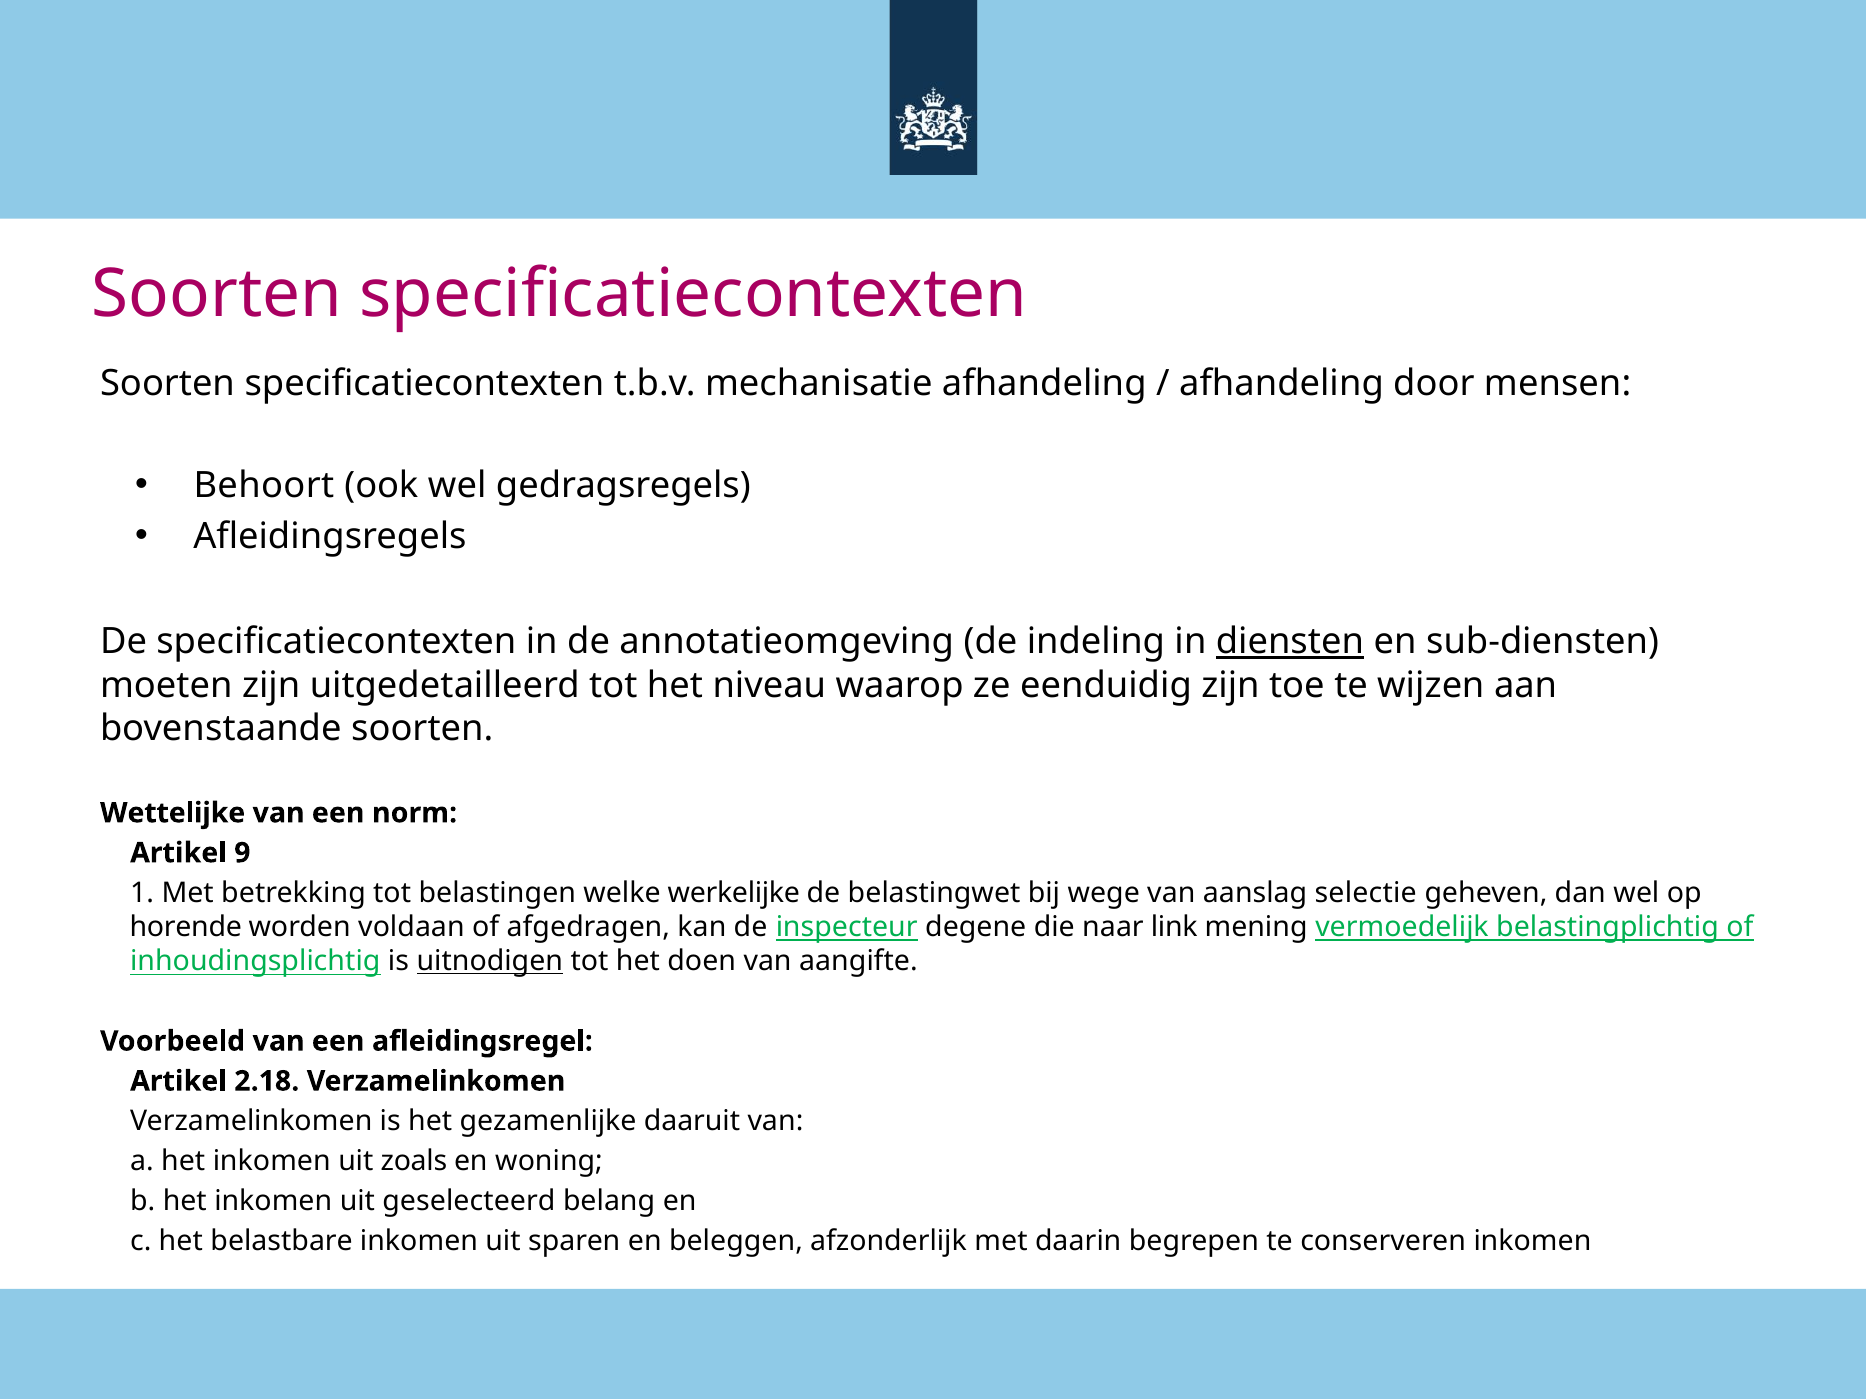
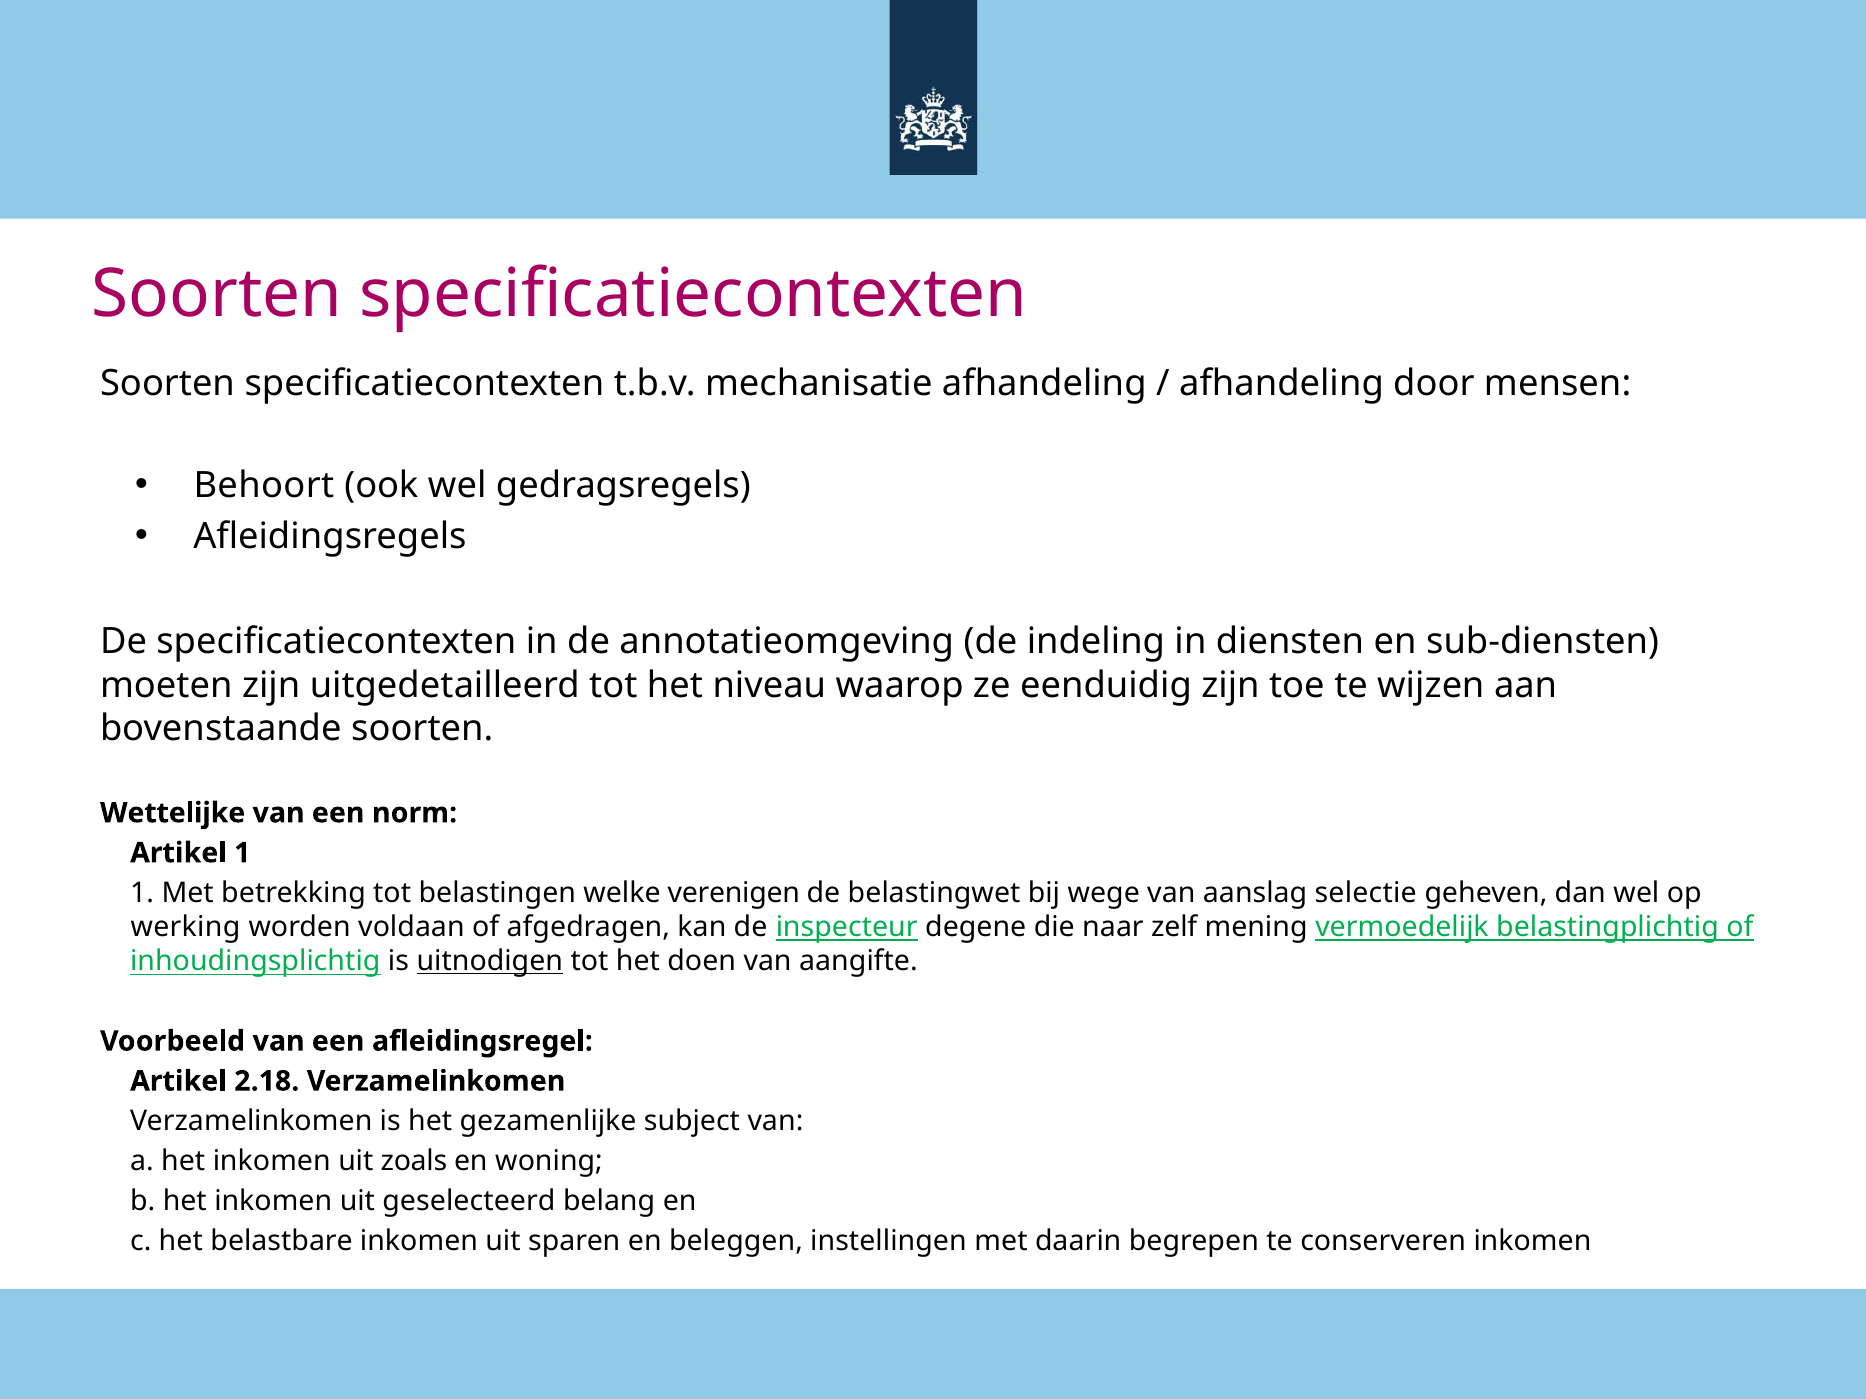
diensten underline: present -> none (1290, 642)
Artikel 9: 9 -> 1 (242, 853)
werkelijke: werkelijke -> verenigen (734, 893)
horende: horende -> werking (185, 927)
link: link -> zelf (1174, 927)
daaruit: daaruit -> subject (692, 1122)
afzonderlijk: afzonderlijk -> instellingen (888, 1241)
